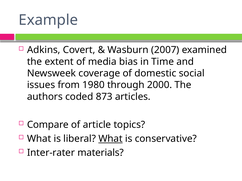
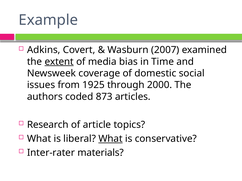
extent underline: none -> present (59, 62)
1980: 1980 -> 1925 (94, 85)
Compare: Compare -> Research (48, 125)
